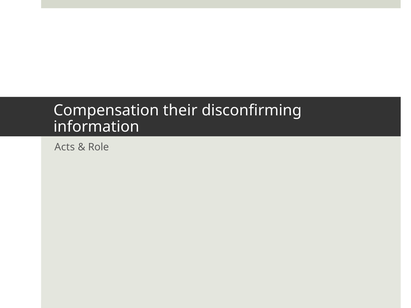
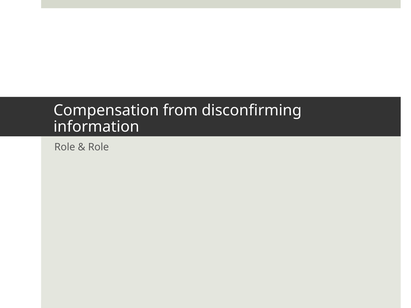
their: their -> from (180, 110)
Acts: Acts -> Role (65, 147)
